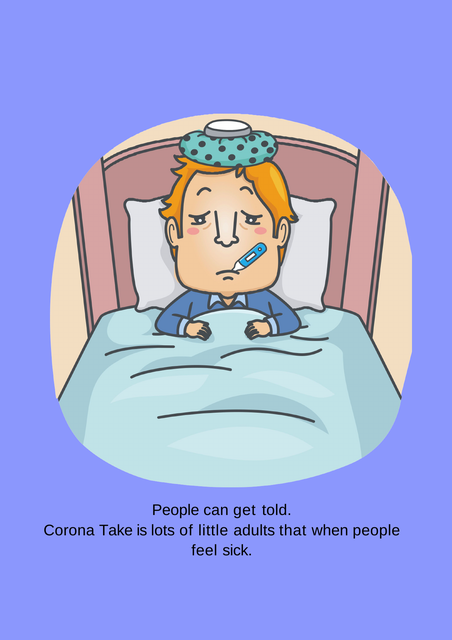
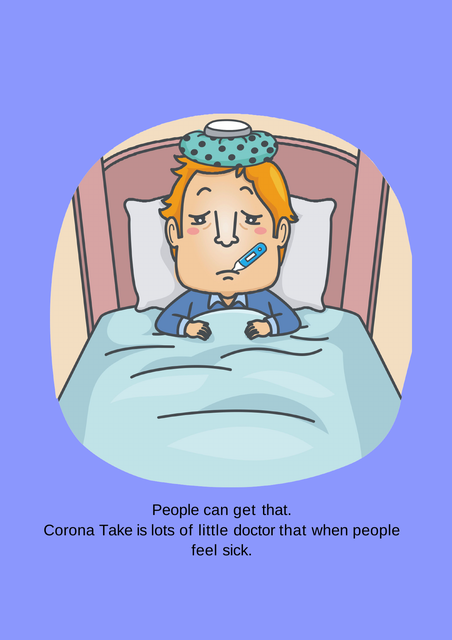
get told: told -> that (277, 510)
adults: adults -> doctor (254, 530)
